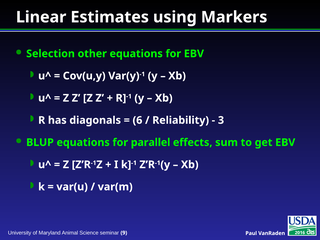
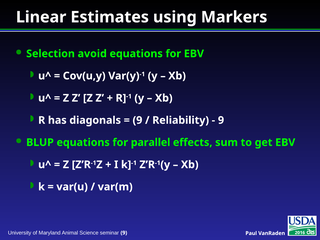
other: other -> avoid (92, 54)
6: 6 -> 9 (137, 120)
3: 3 -> 9 (221, 120)
